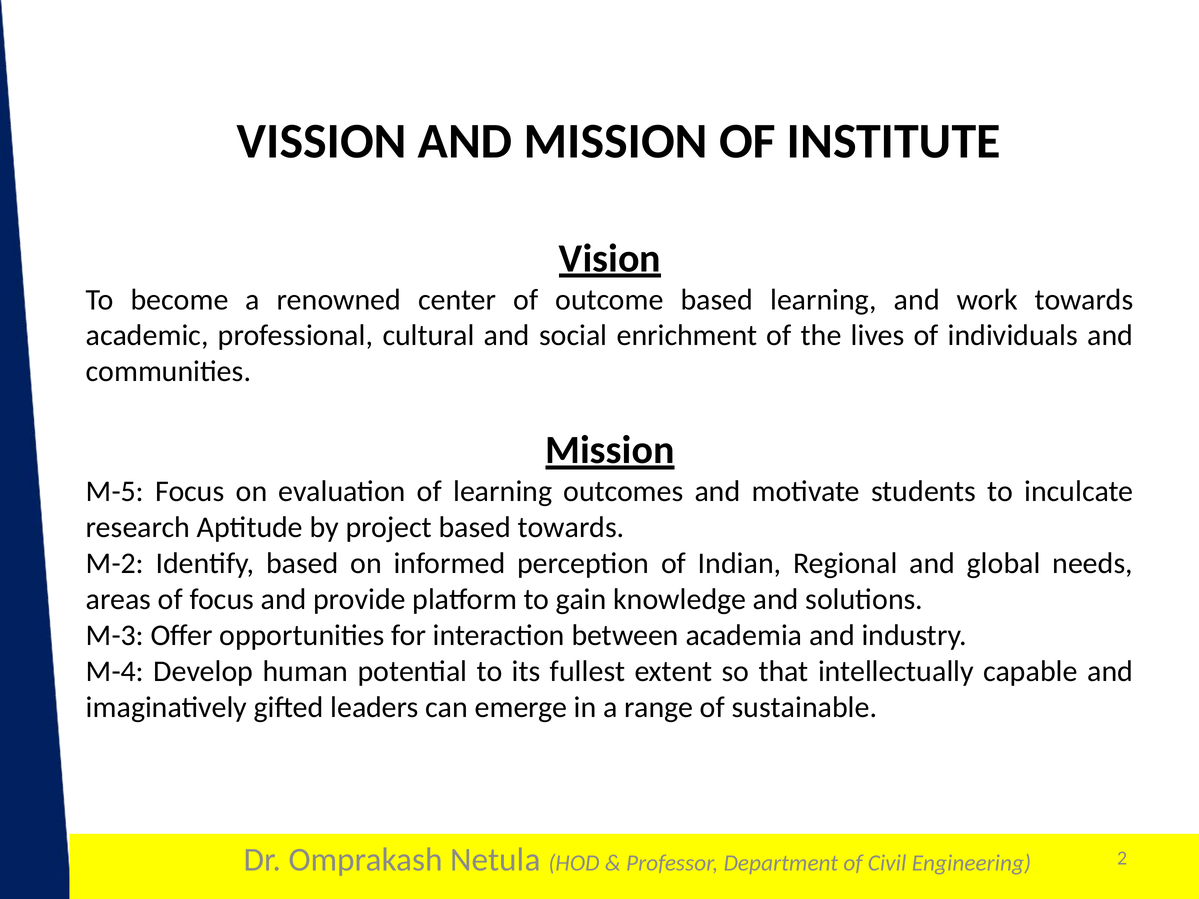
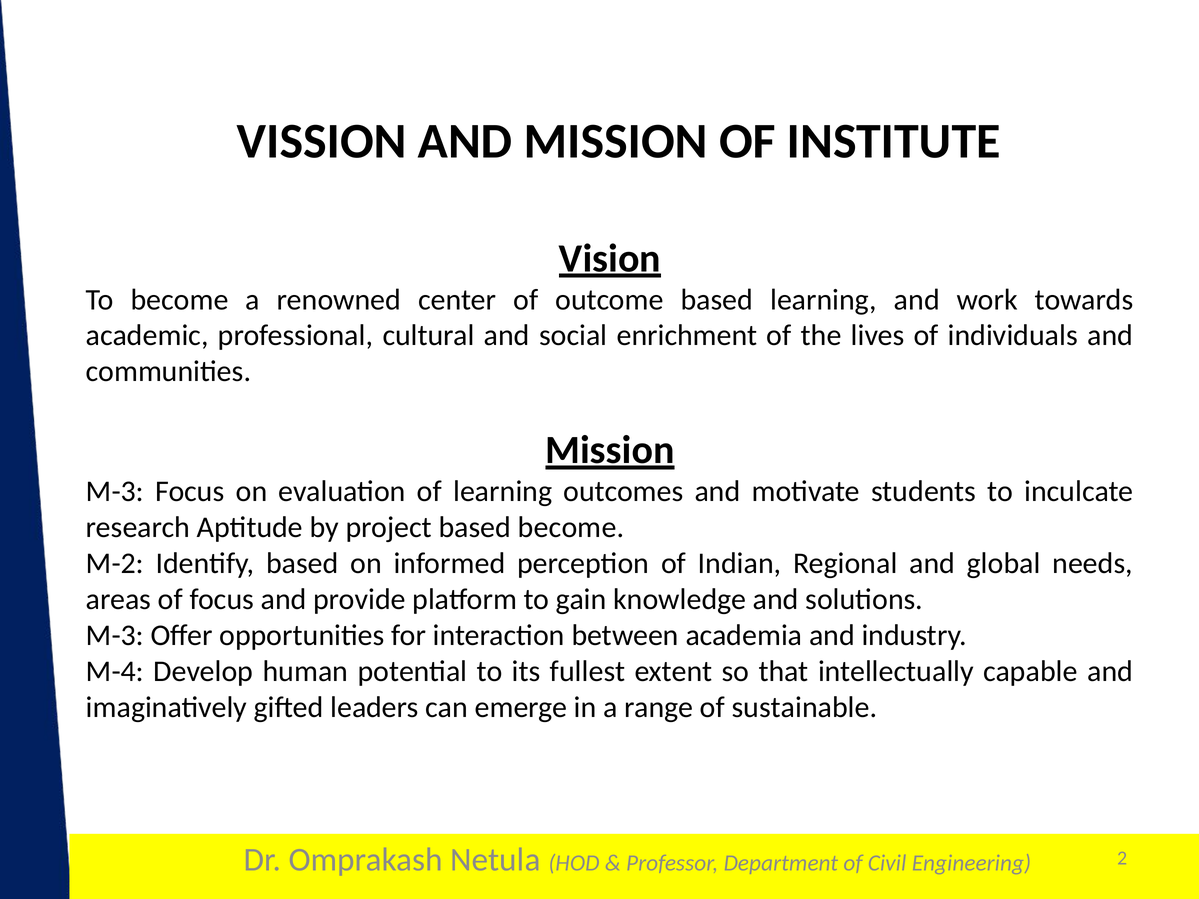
M-5: M-5 -> M-3 (115, 492)
based towards: towards -> become (571, 528)
